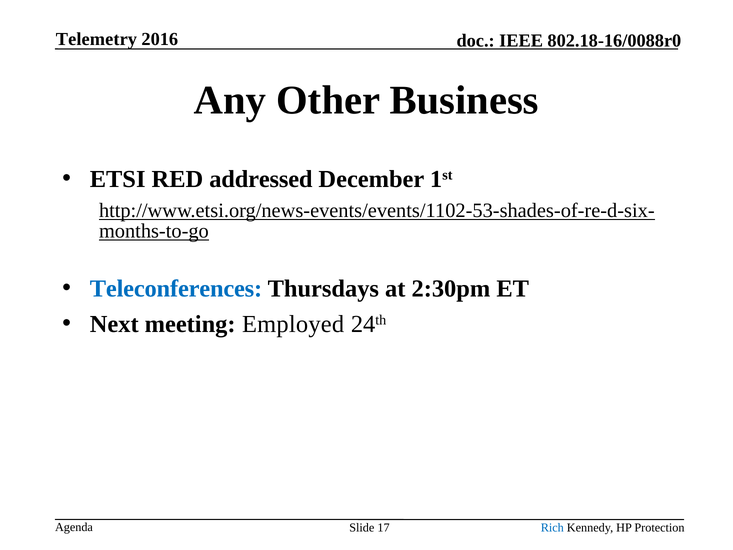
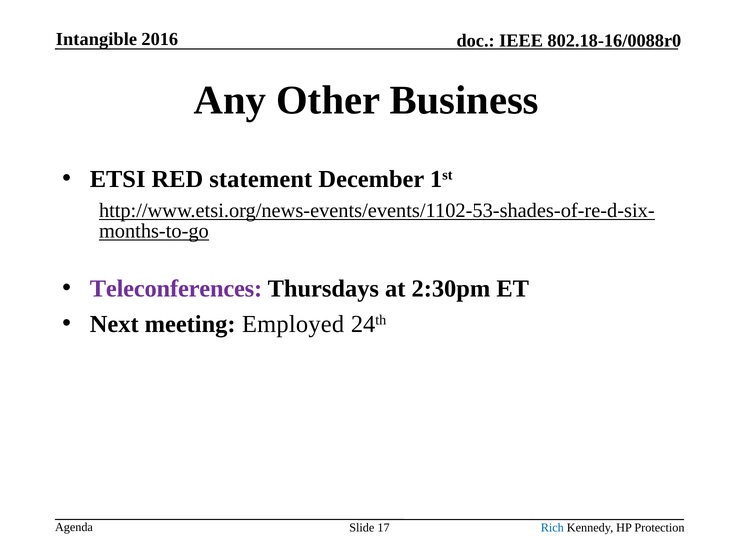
Telemetry: Telemetry -> Intangible (96, 39)
addressed: addressed -> statement (261, 179)
Teleconferences colour: blue -> purple (176, 289)
